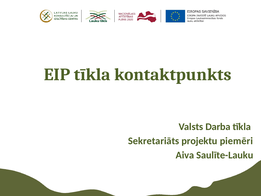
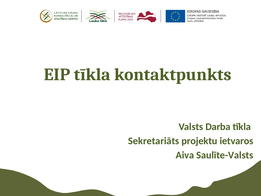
piemēri: piemēri -> ietvaros (236, 141)
Saulīte-Lauku: Saulīte-Lauku -> Saulīte-Valsts (225, 155)
